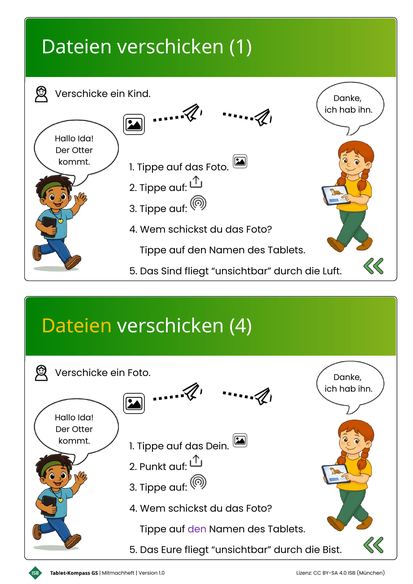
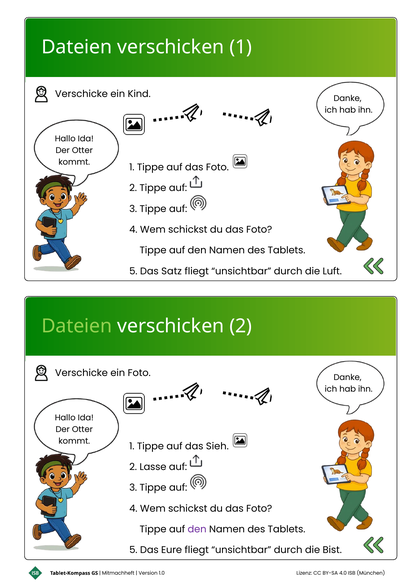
Sind: Sind -> Satz (172, 271)
Dateien colour: yellow -> light green (77, 326)
verschicken 4: 4 -> 2 (241, 326)
Dein: Dein -> Sieh (217, 447)
Punkt: Punkt -> Lasse (153, 467)
